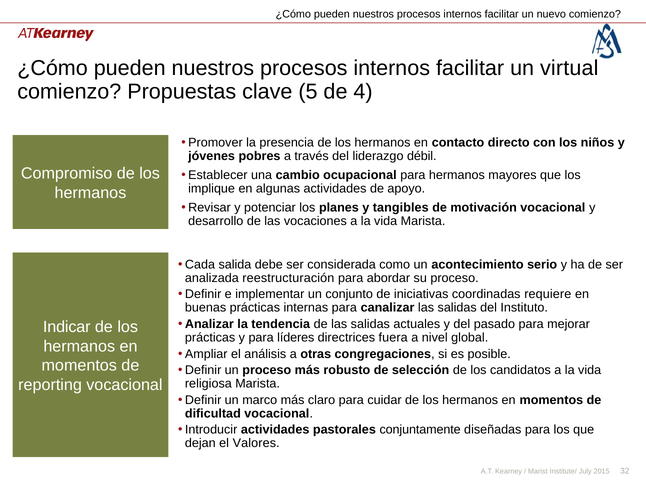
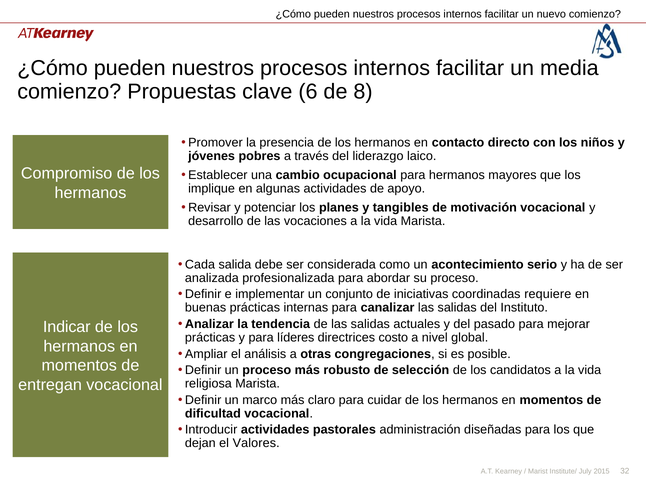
virtual: virtual -> media (569, 68)
5: 5 -> 6 (308, 92)
4: 4 -> 8 (363, 92)
débil: débil -> laico (422, 156)
reestructuración: reestructuración -> profesionalizada (288, 278)
fuera: fuera -> costo (393, 338)
reporting: reporting -> entregan (50, 385)
conjuntamente: conjuntamente -> administración (420, 430)
